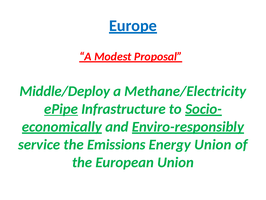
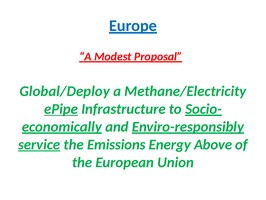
Middle/Deploy: Middle/Deploy -> Global/Deploy (65, 91)
service underline: none -> present (39, 144)
Energy Union: Union -> Above (213, 144)
